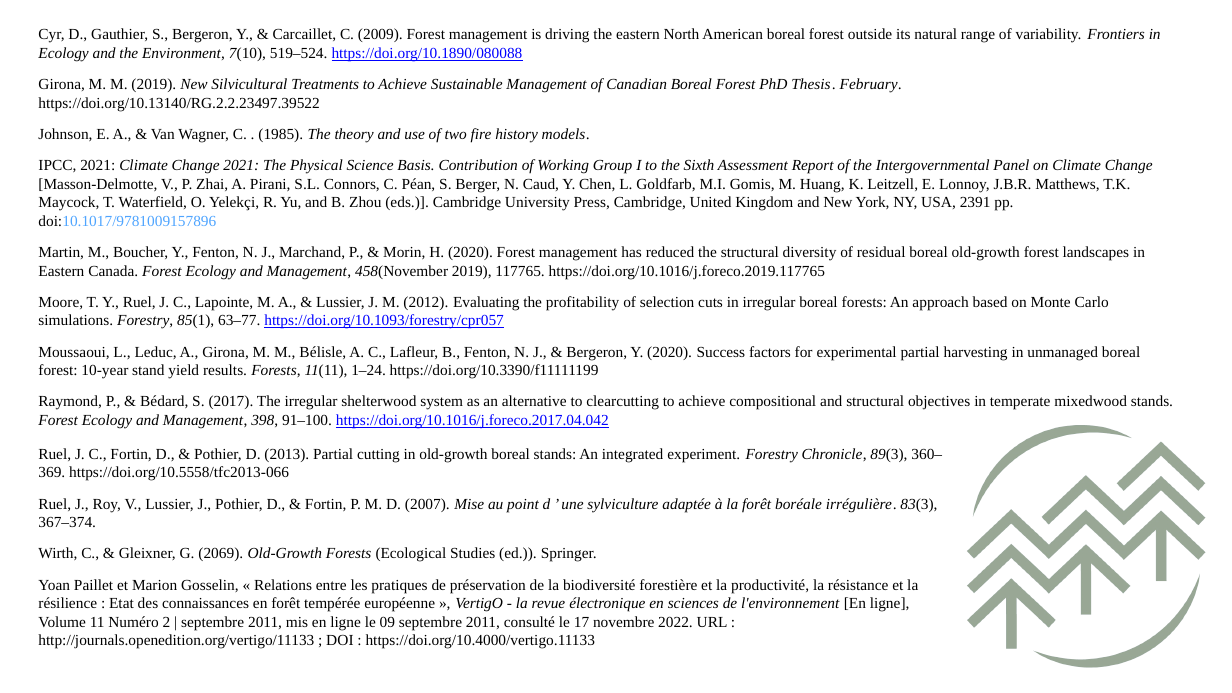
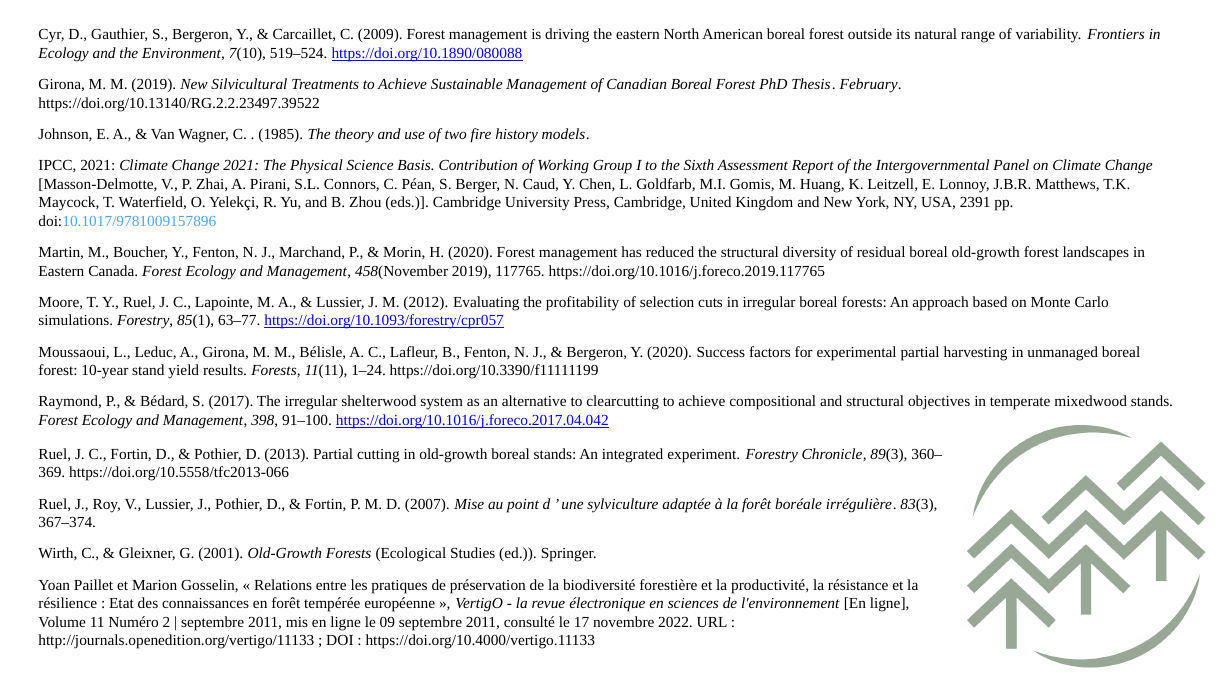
2069: 2069 -> 2001 (221, 554)
